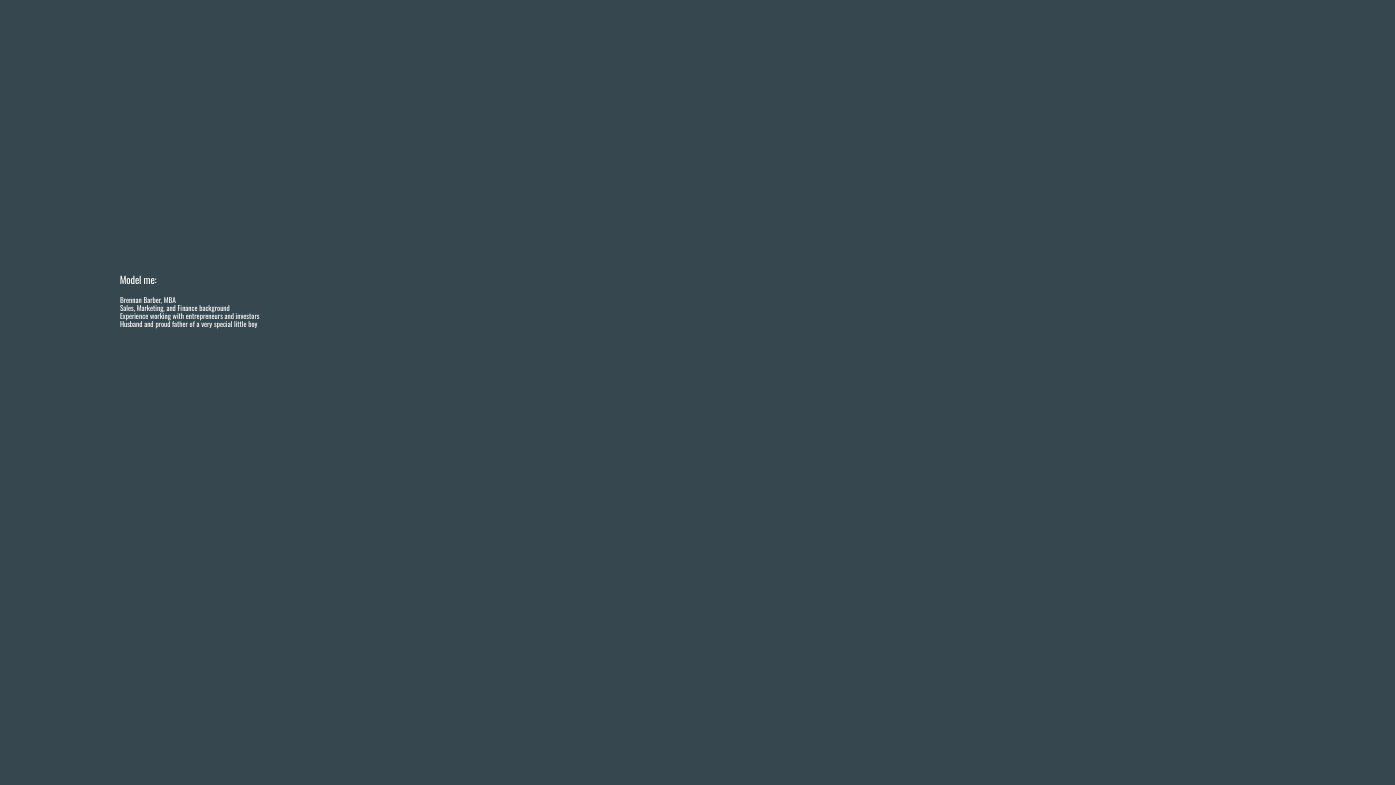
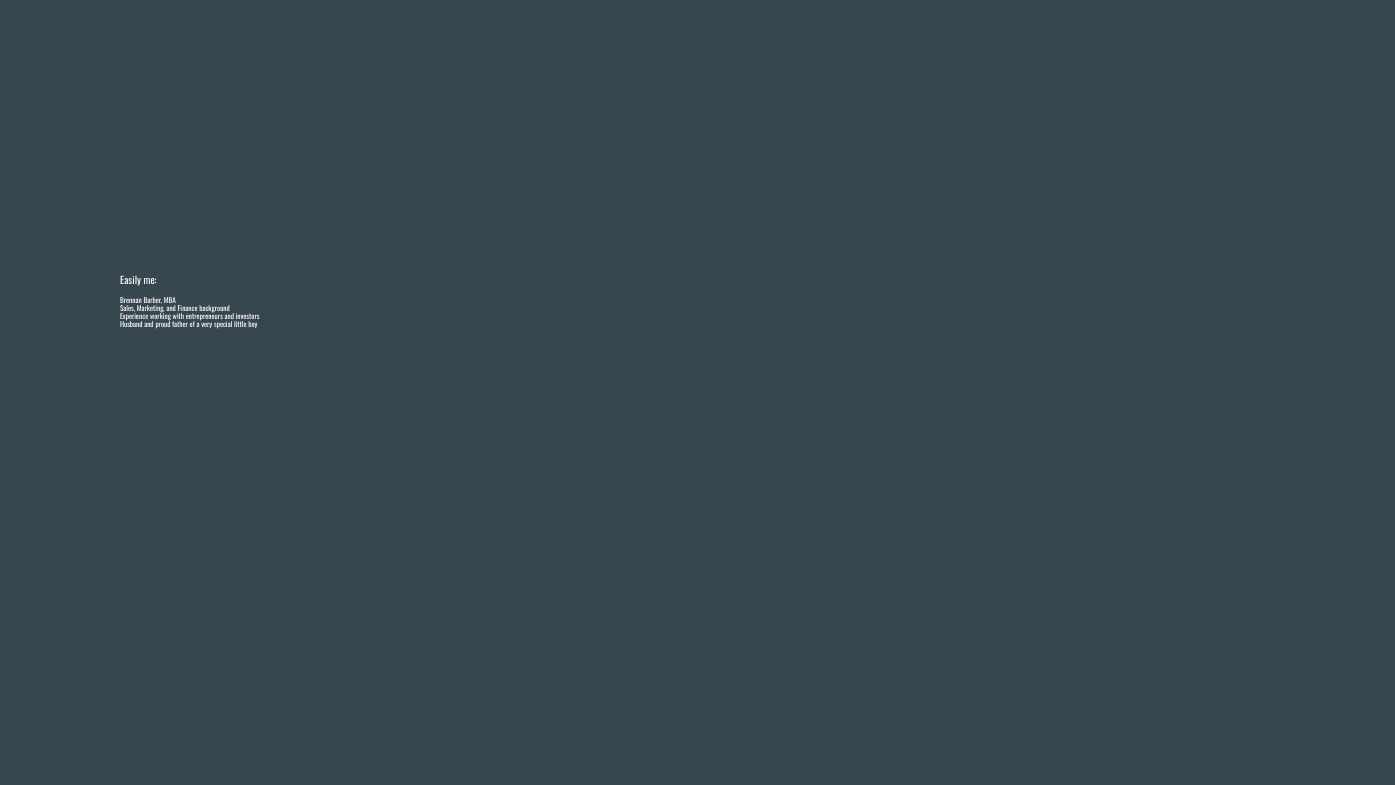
Model: Model -> Easily (131, 281)
